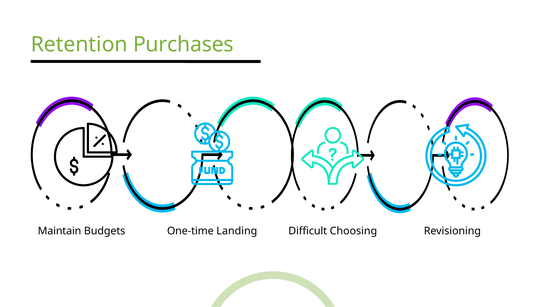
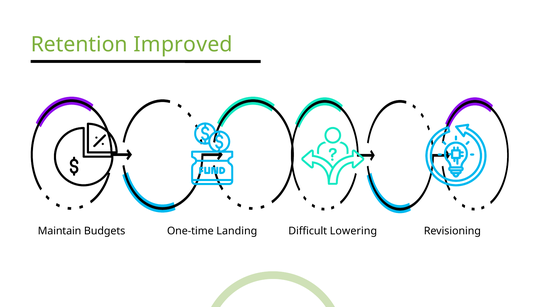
Purchases: Purchases -> Improved (183, 45)
Choosing: Choosing -> Lowering (353, 231)
